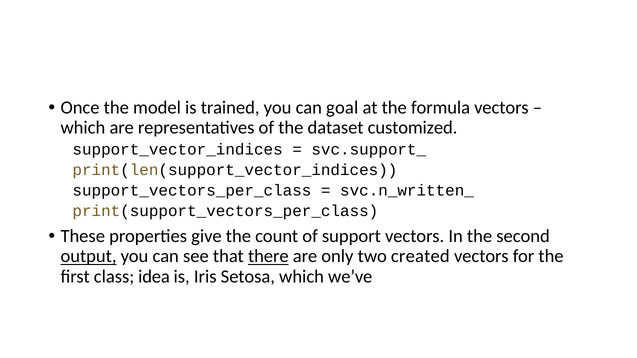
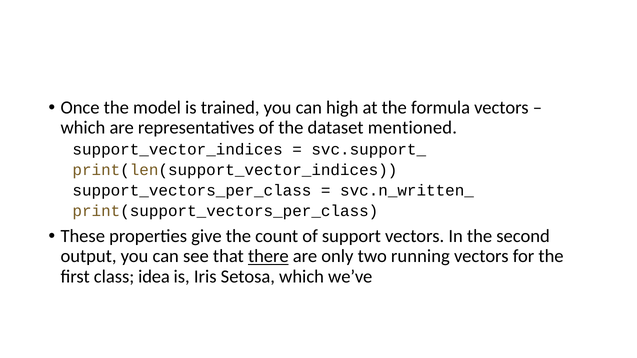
goal: goal -> high (342, 108)
customized: customized -> mentioned (412, 128)
output underline: present -> none (89, 257)
created: created -> running (420, 257)
